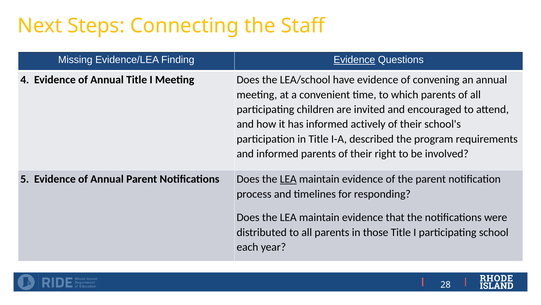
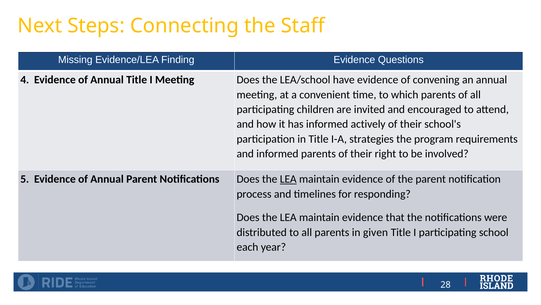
Evidence underline: present -> none (354, 60)
described: described -> strategies (372, 139)
those: those -> given (376, 232)
